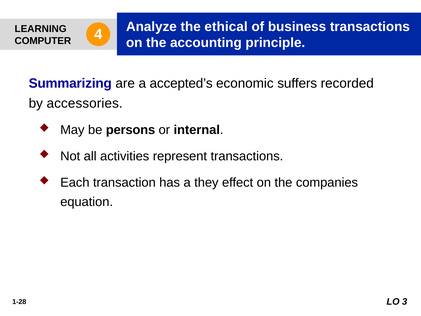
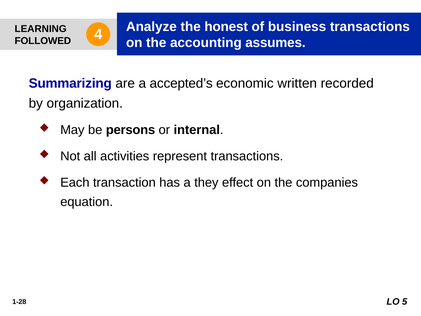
ethical: ethical -> honest (226, 27)
COMPUTER: COMPUTER -> FOLLOWED (43, 41)
principle: principle -> assumes (275, 43)
suffers: suffers -> written (297, 83)
accessories: accessories -> organization (85, 103)
3: 3 -> 5 (405, 302)
